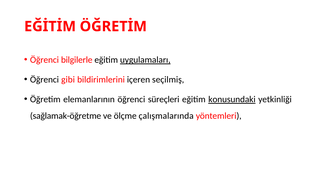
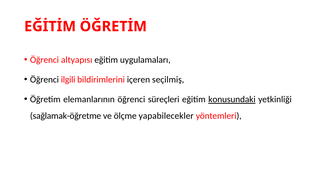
bilgilerle: bilgilerle -> altyapısı (77, 60)
uygulamaları underline: present -> none (145, 60)
gibi: gibi -> ilgili (68, 80)
çalışmalarında: çalışmalarında -> yapabilecekler (166, 116)
